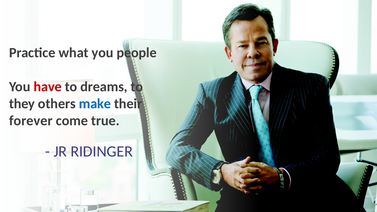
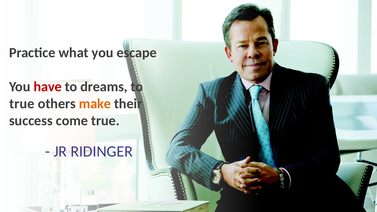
people: people -> escape (137, 53)
they: they -> true (22, 104)
make colour: blue -> orange (95, 104)
forever: forever -> success (31, 121)
